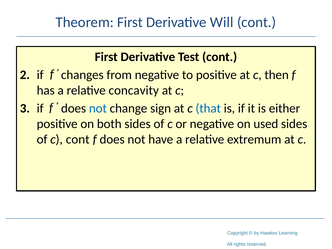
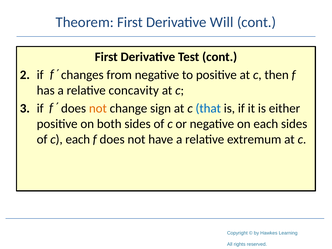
not colour: blue -> orange (98, 108)
on used: used -> each (266, 124)
c cont: cont -> each (78, 139)
